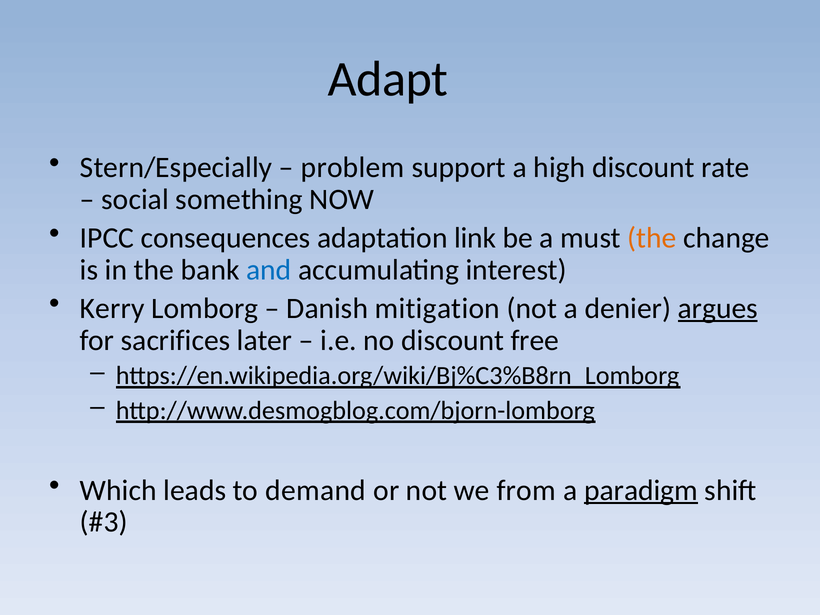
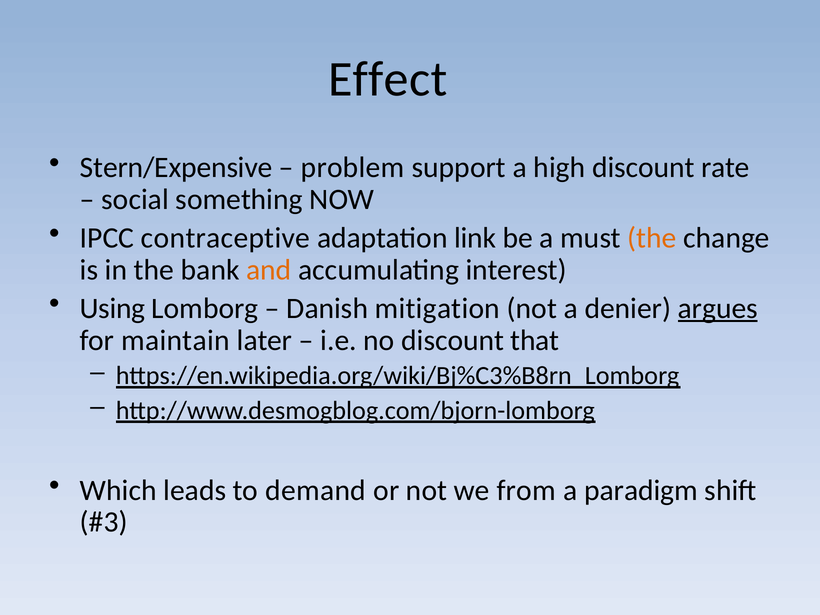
Adapt: Adapt -> Effect (388, 79)
Stern/Especially: Stern/Especially -> Stern/Expensive (176, 167)
consequences: consequences -> contraceptive (226, 238)
and colour: blue -> orange (269, 270)
Kerry: Kerry -> Using (112, 308)
sacrifices: sacrifices -> maintain (175, 340)
free: free -> that (535, 340)
paradigm underline: present -> none (641, 490)
